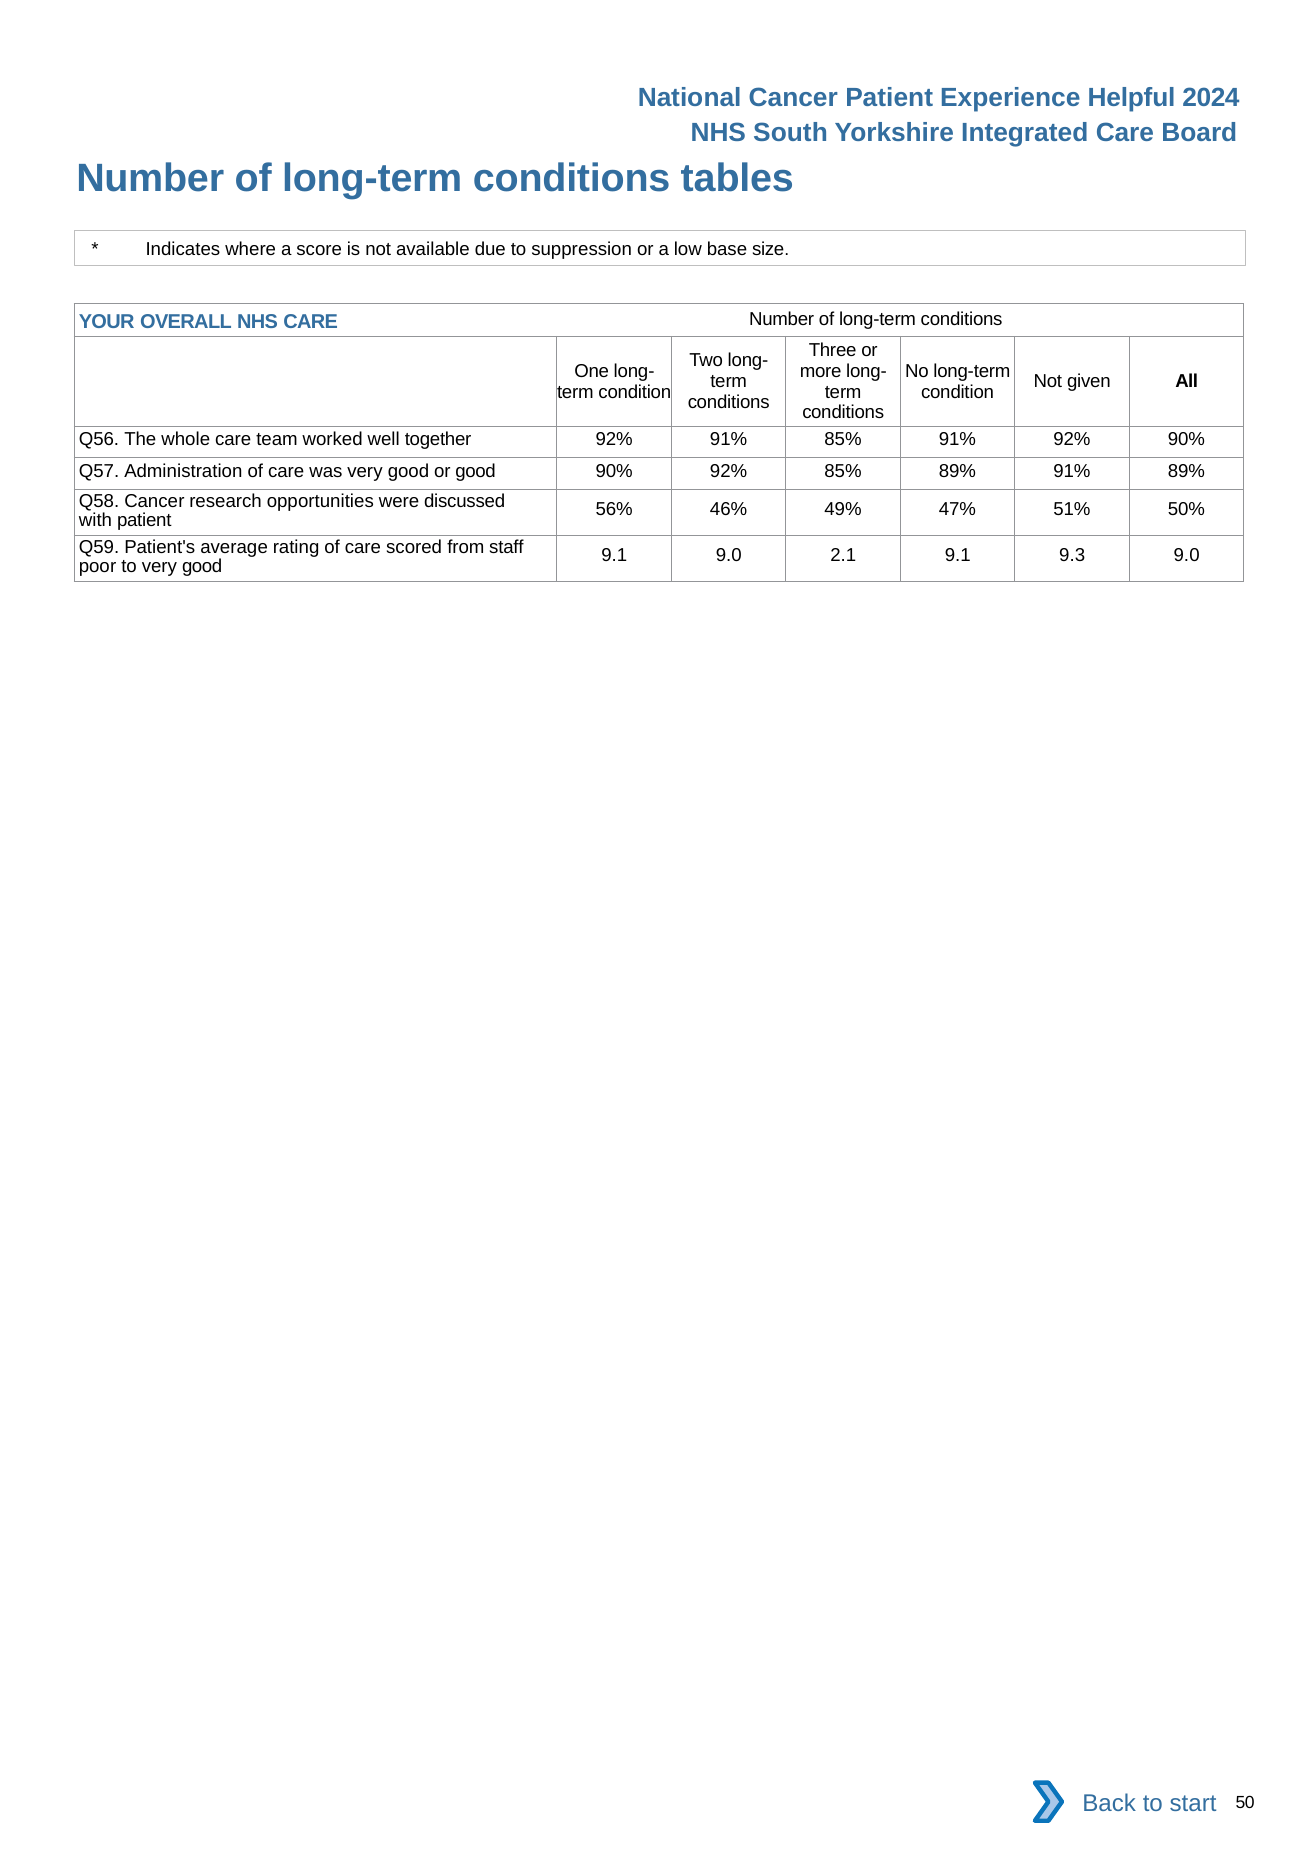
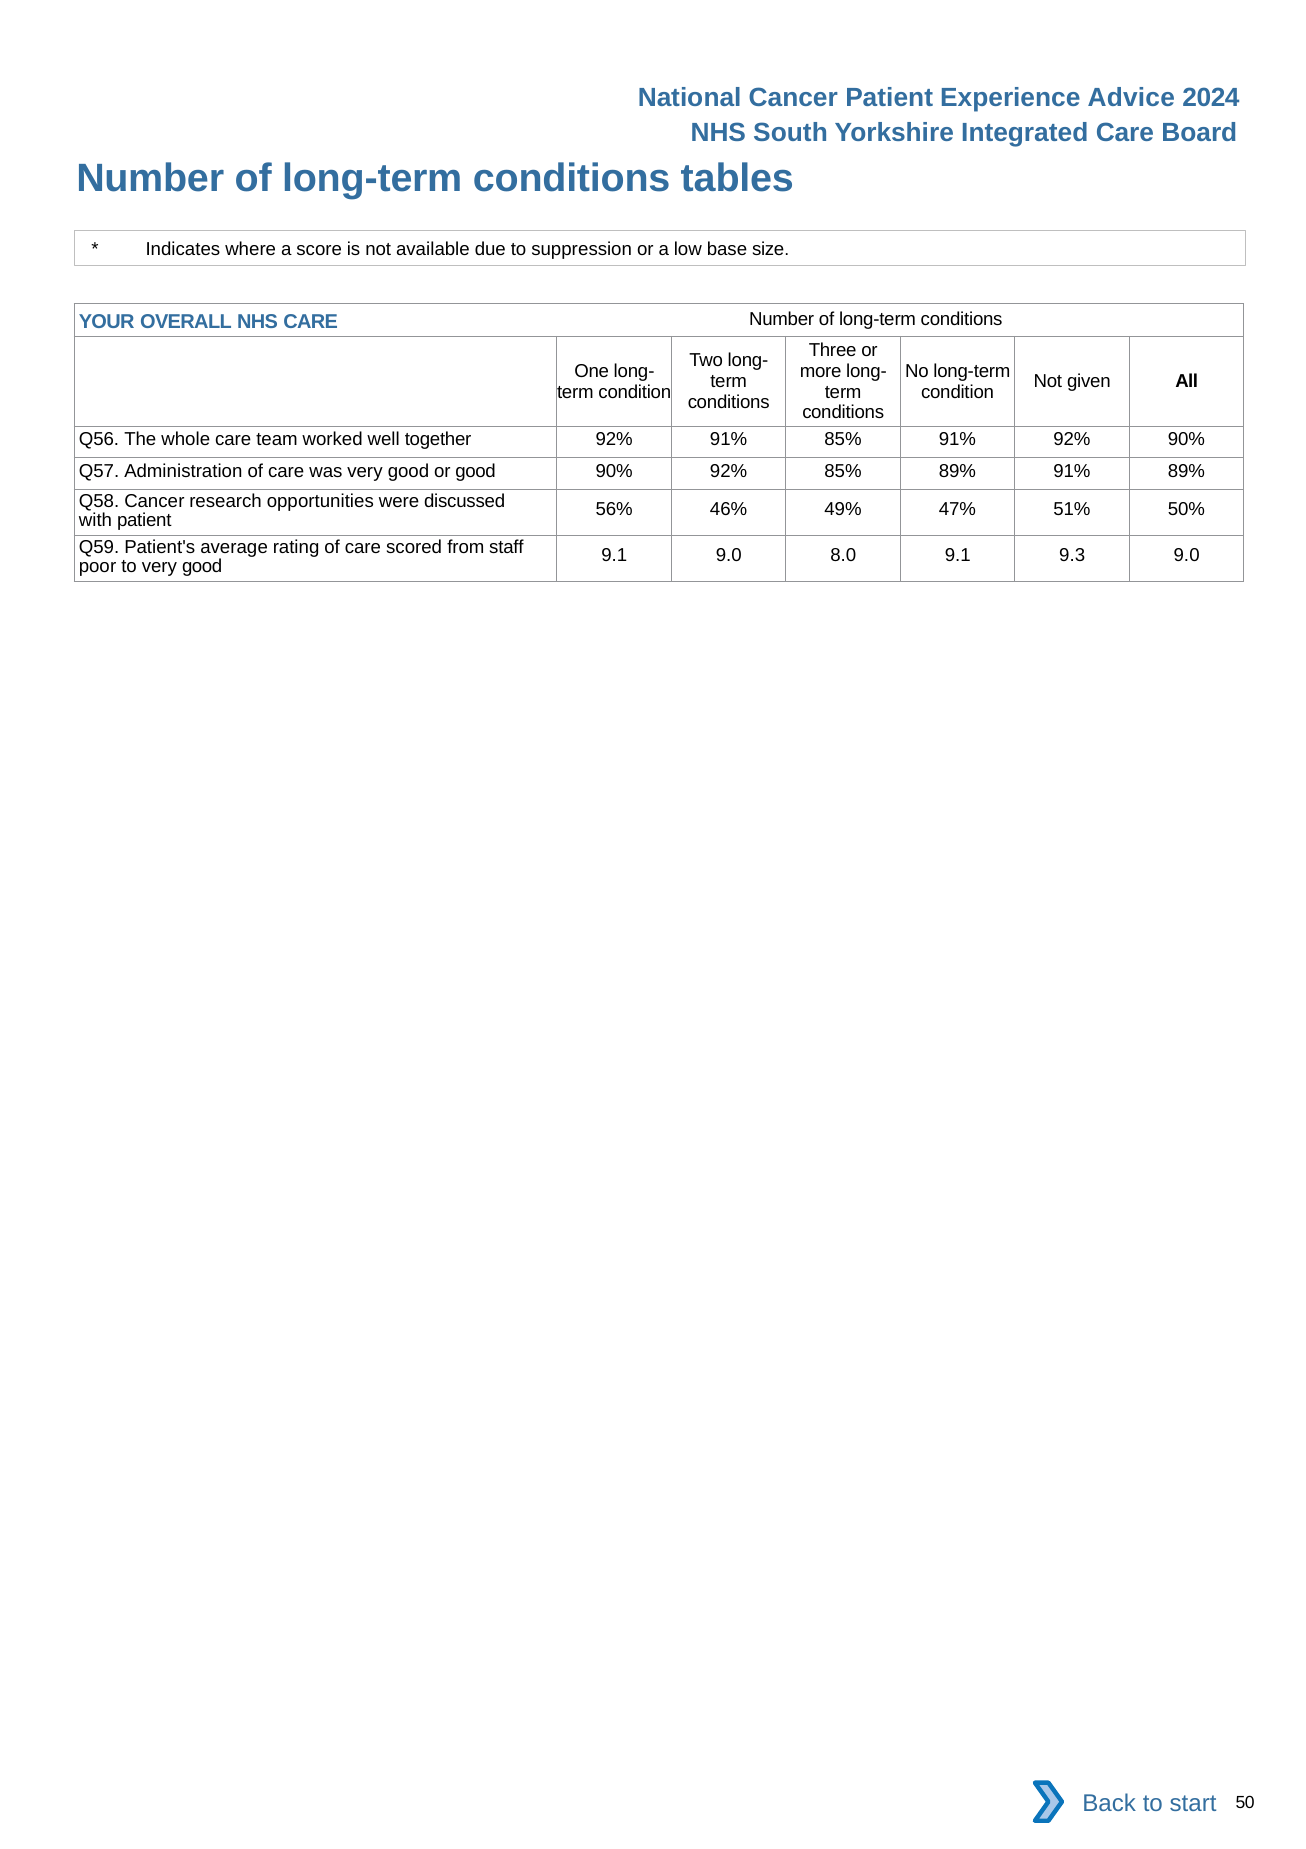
Helpful: Helpful -> Advice (1131, 97)
2.1: 2.1 -> 8.0 (843, 555)
